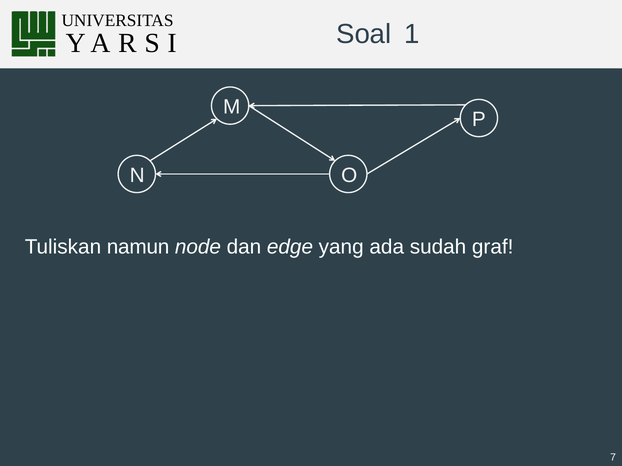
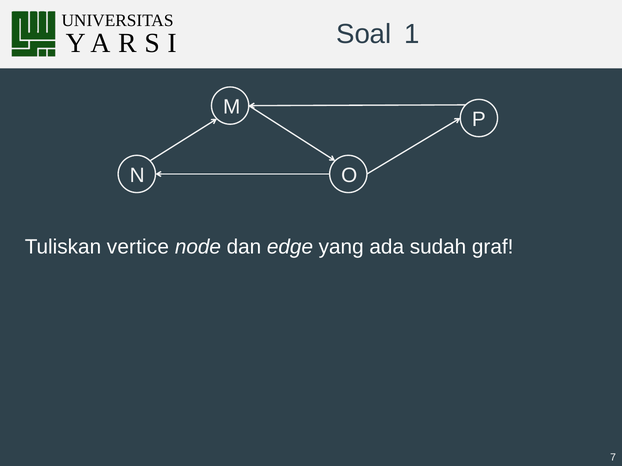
namun: namun -> vertice (138, 247)
